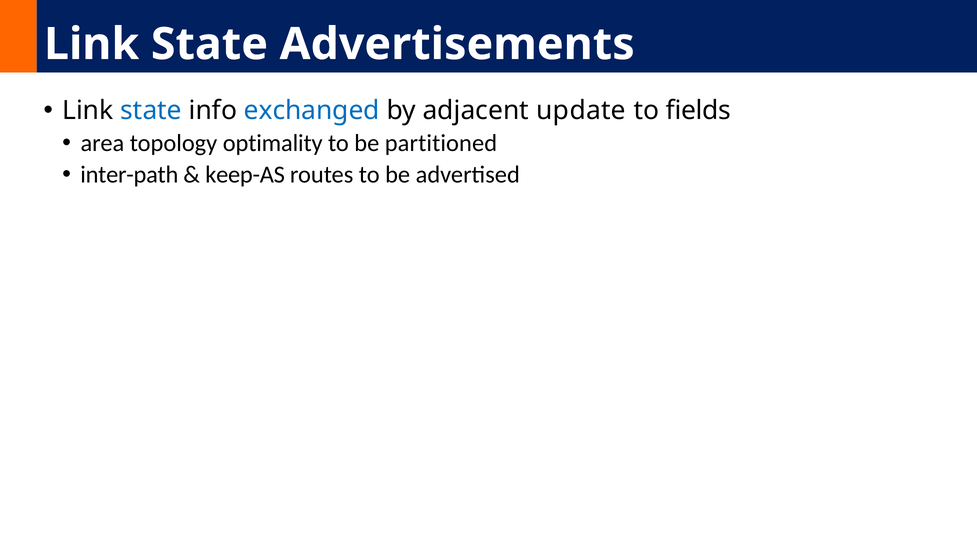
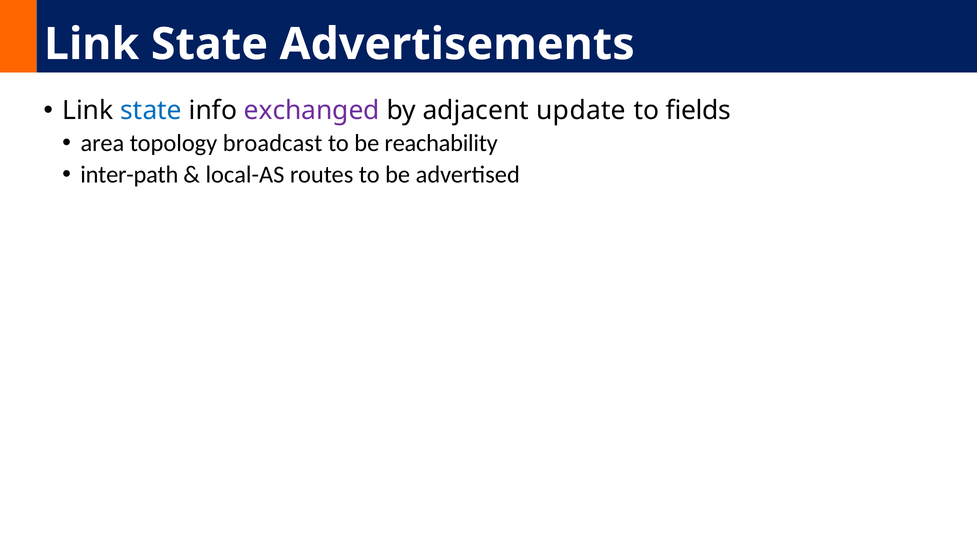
exchanged colour: blue -> purple (312, 111)
optimality: optimality -> broadcast (273, 143)
partitioned: partitioned -> reachability (441, 143)
keep-AS: keep-AS -> local-AS (245, 175)
